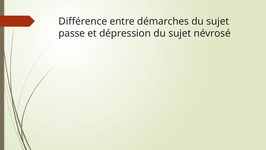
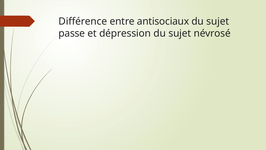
démarches: démarches -> antisociaux (163, 21)
